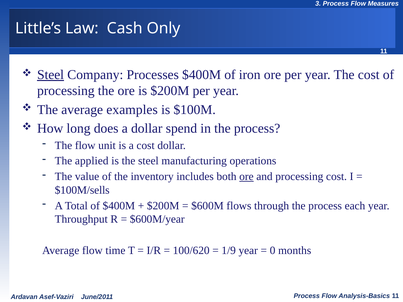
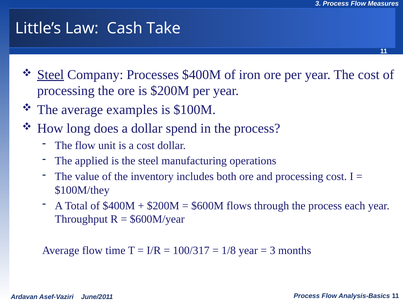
Only: Only -> Take (163, 28)
ore underline: present -> none (246, 177)
$100M/sells: $100M/sells -> $100M/they (82, 190)
100/620: 100/620 -> 100/317 (191, 251)
1/9: 1/9 -> 1/8 (229, 251)
0: 0 -> 3 (273, 251)
